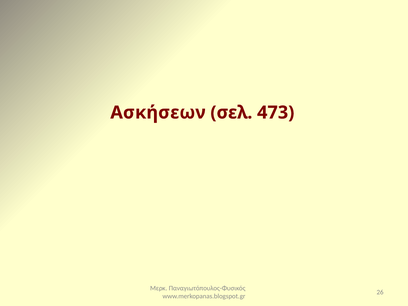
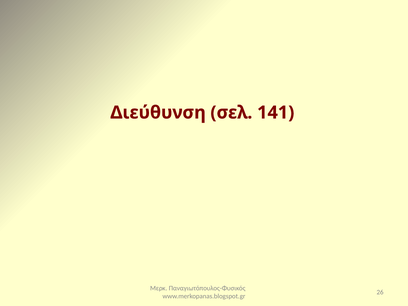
Ασκήσεων: Ασκήσεων -> Διεύθυνση (158, 113)
473: 473 -> 141 (276, 113)
